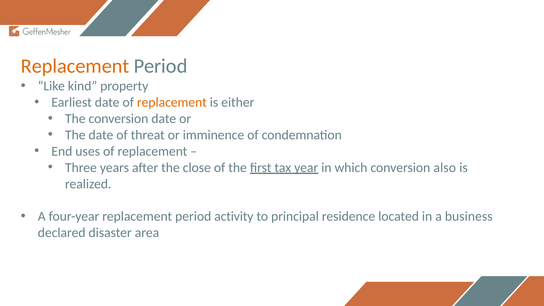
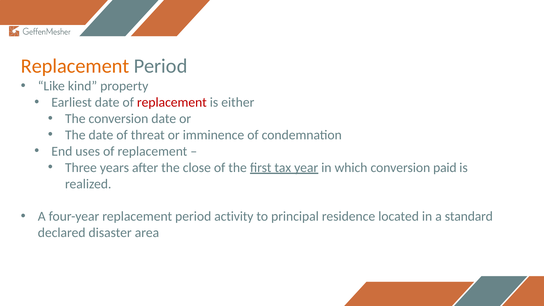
replacement colour: orange -> red (172, 102)
also: also -> paid (445, 168)
business: business -> standard (469, 216)
